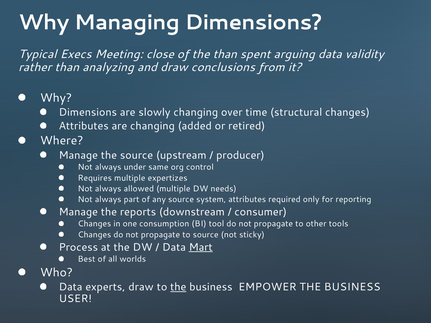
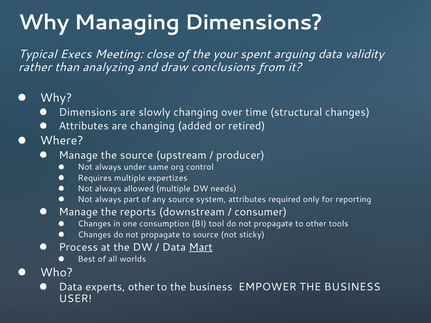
the than: than -> your (225, 54)
experts draw: draw -> other (141, 287)
the underline: present -> none (178, 287)
